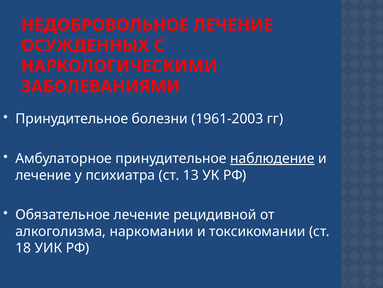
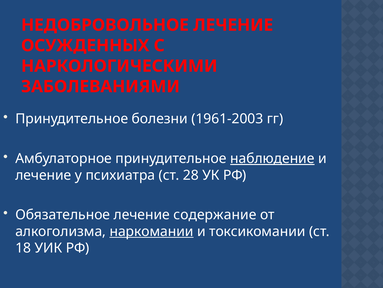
13: 13 -> 28 (191, 175)
рецидивной: рецидивной -> содержание (215, 214)
наркомании underline: none -> present (152, 231)
